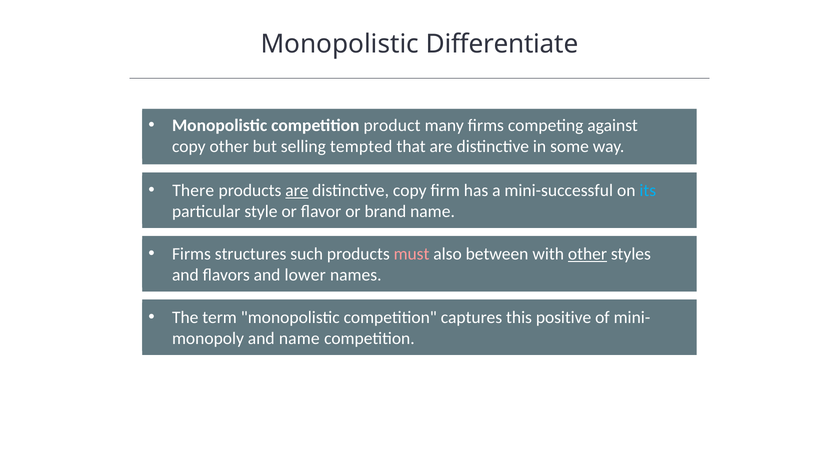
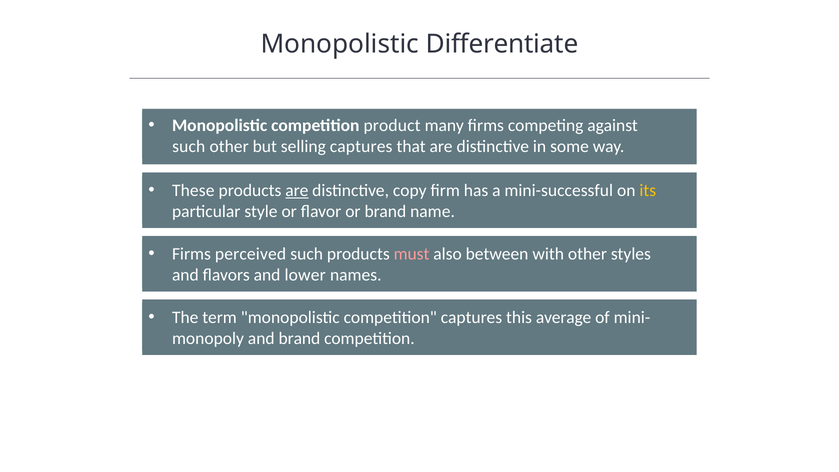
copy: copy -> such (189, 146)
selling tempted: tempted -> captures (361, 146)
There: There -> These (193, 190)
its colour: light blue -> yellow (648, 190)
structures: structures -> perceived (251, 254)
other underline: present -> none (587, 254)
positive: positive -> average (564, 317)
and name: name -> brand (299, 338)
